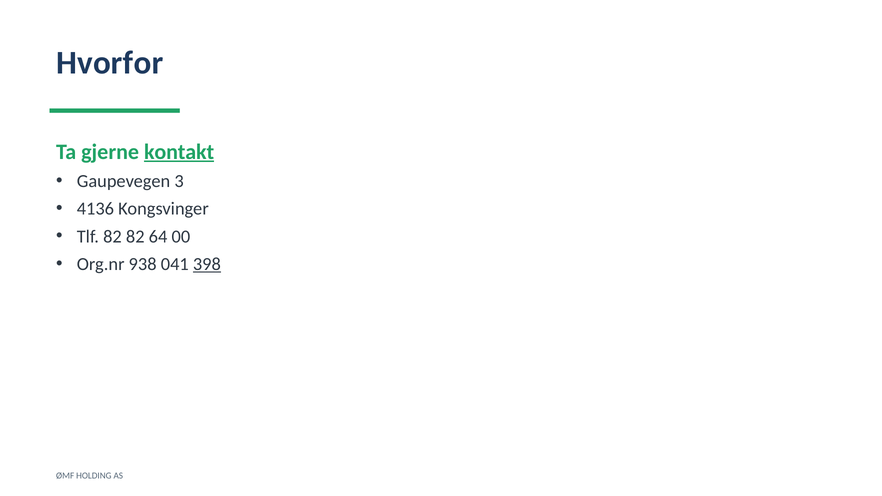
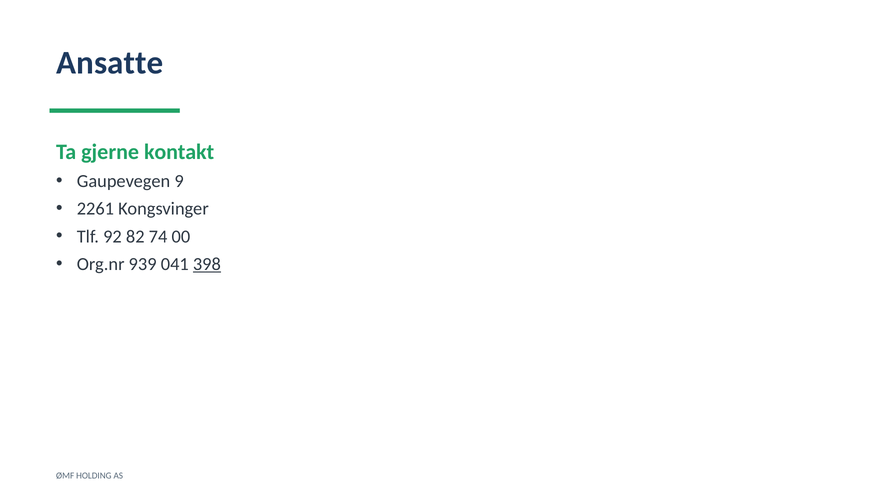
Hvorfor: Hvorfor -> Ansatte (110, 63)
kontakt underline: present -> none (179, 152)
3: 3 -> 9 (179, 181)
4136: 4136 -> 2261 (95, 209)
Tlf 82: 82 -> 92 (112, 237)
64: 64 -> 74 (158, 237)
938: 938 -> 939 (143, 264)
